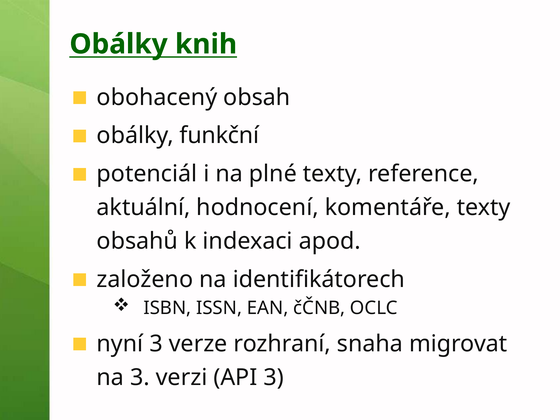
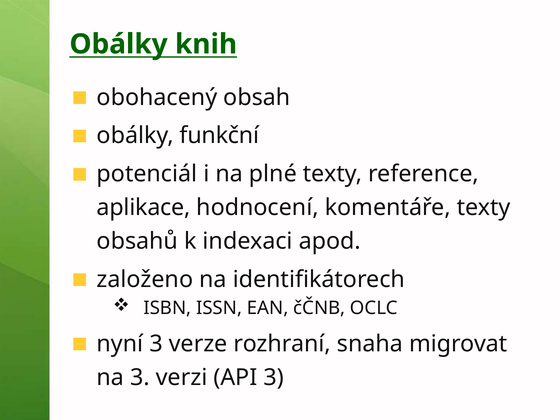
aktuální: aktuální -> aplikace (144, 207)
